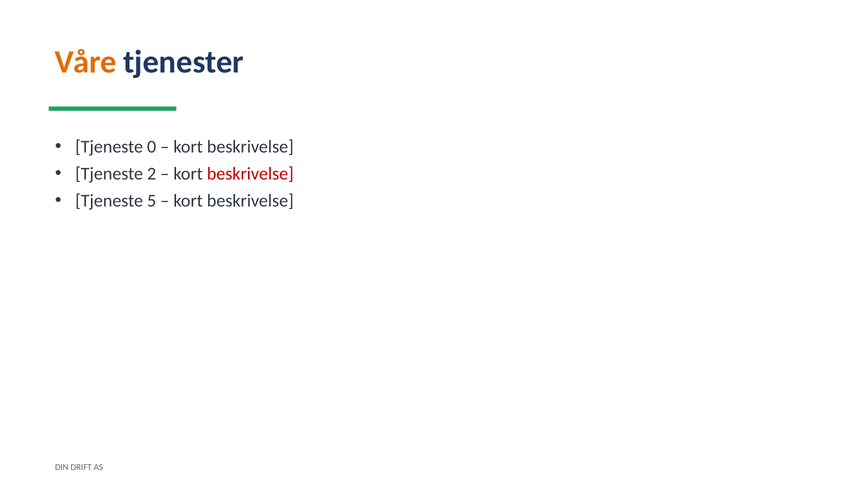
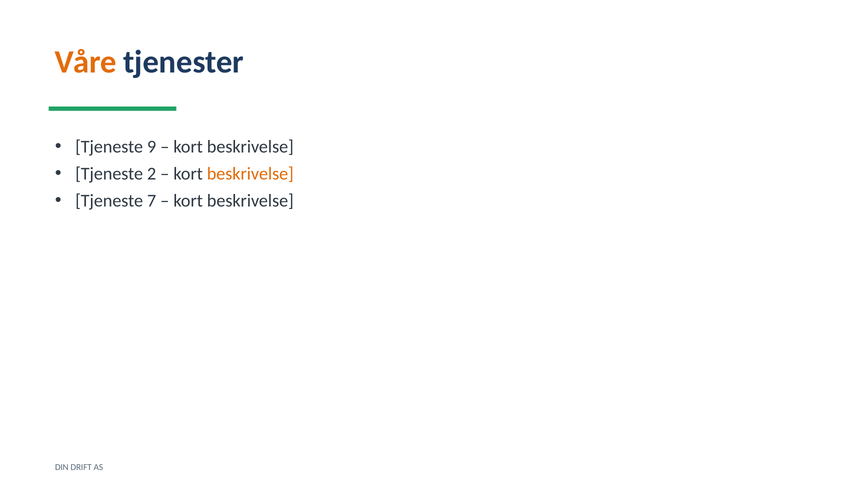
0: 0 -> 9 (152, 147)
beskrivelse colour: red -> orange (250, 174)
5: 5 -> 7 (152, 201)
